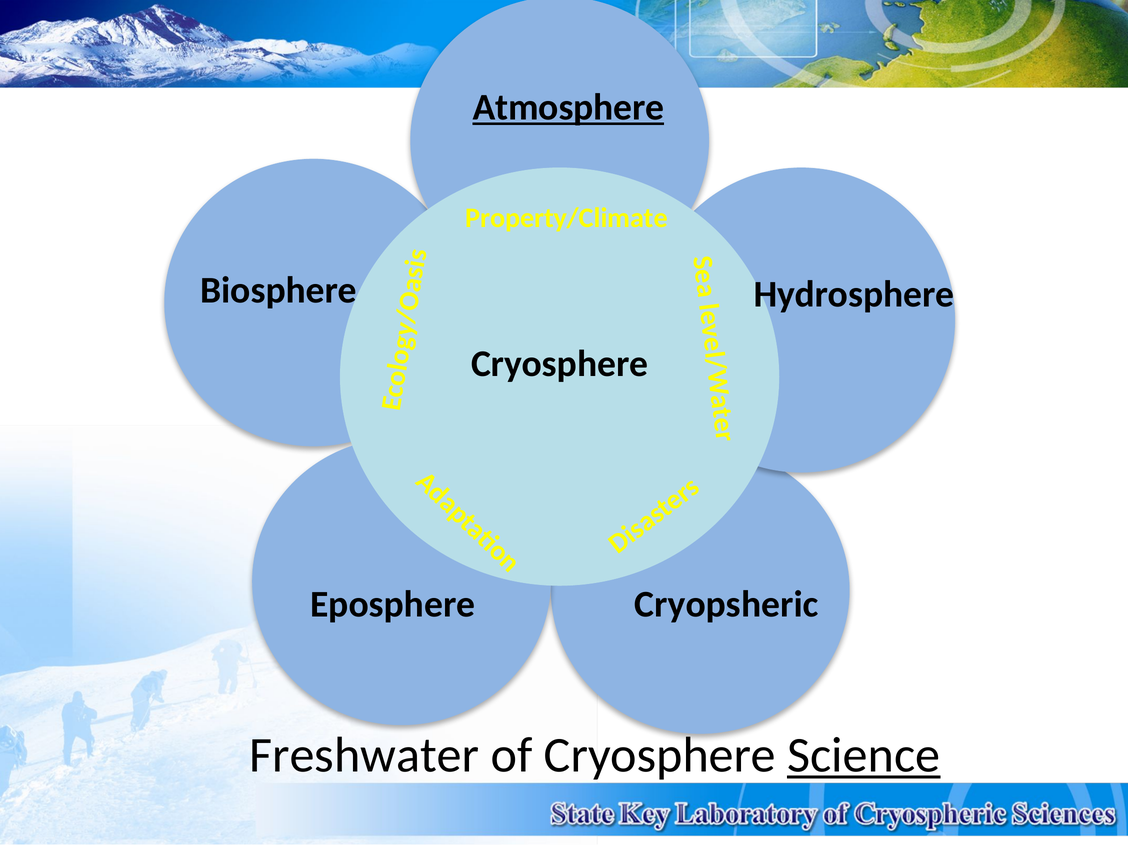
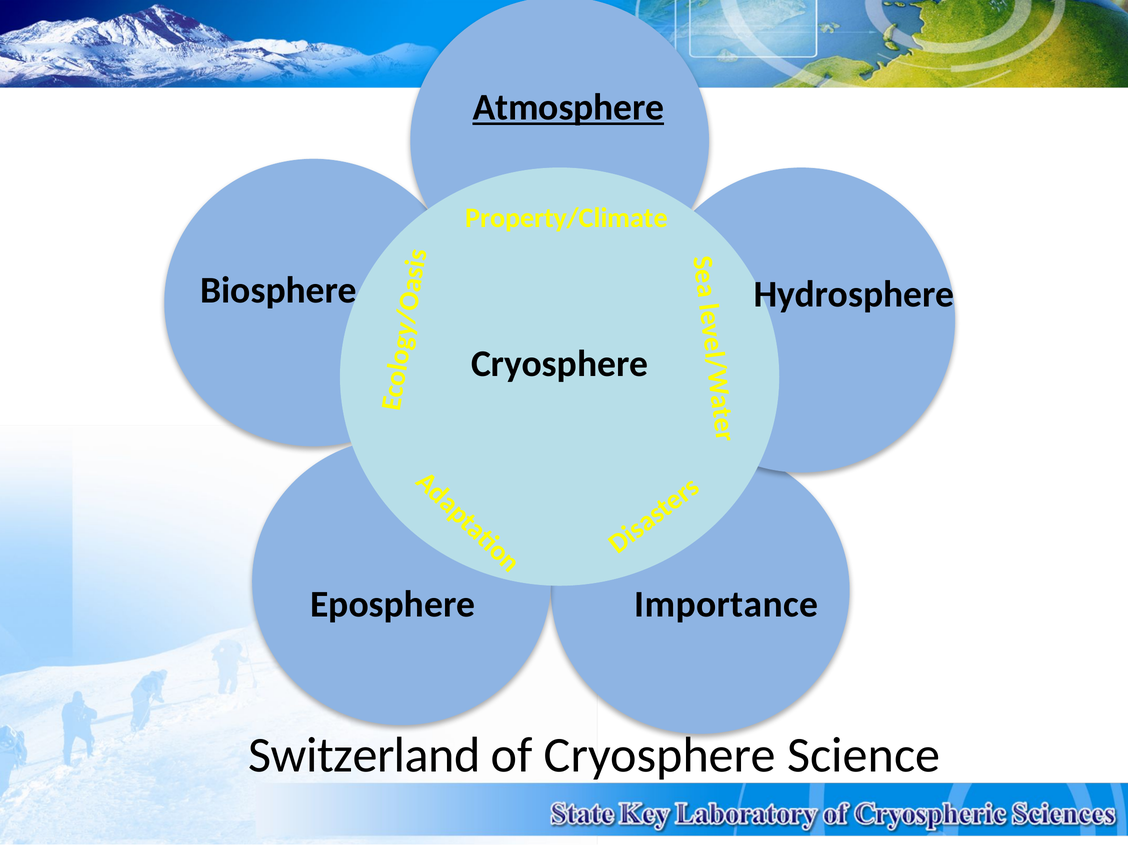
Cryopsheric: Cryopsheric -> Importance (726, 604)
Freshwater: Freshwater -> Switzerland (364, 755)
Science underline: present -> none (864, 755)
